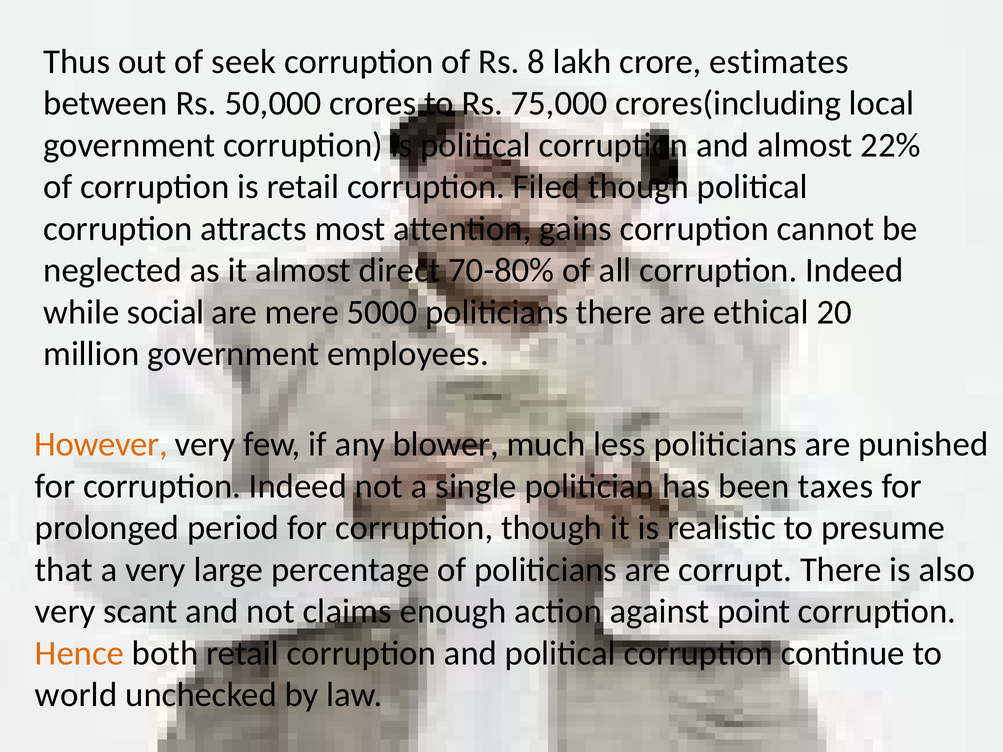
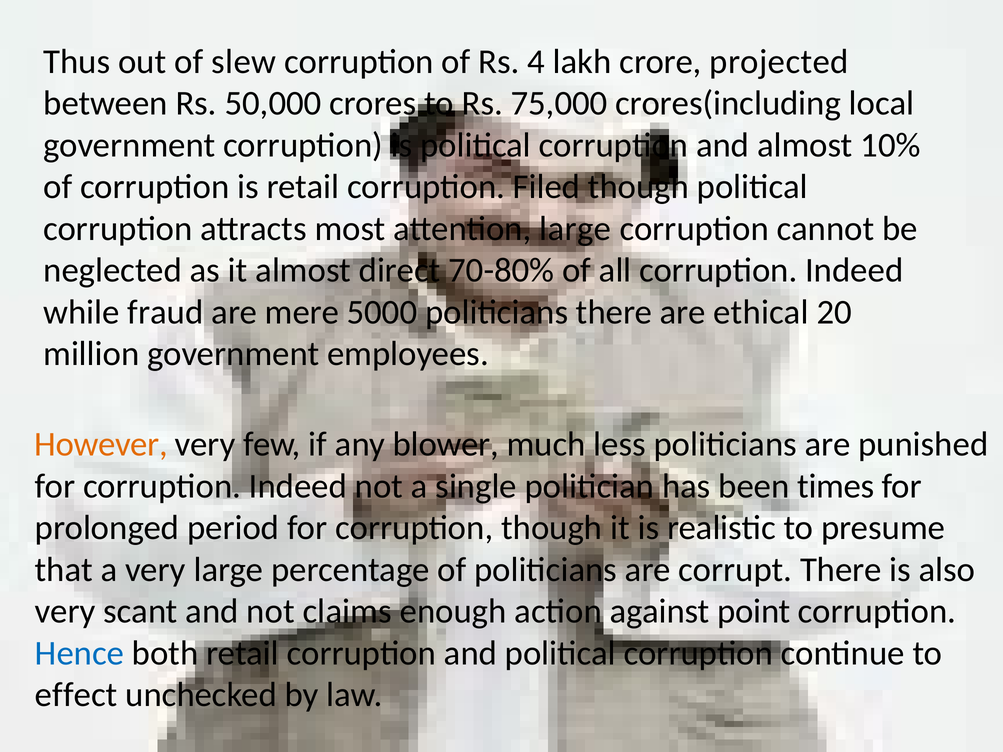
seek: seek -> slew (244, 62)
8: 8 -> 4 (536, 62)
estimates: estimates -> projected (779, 62)
22%: 22% -> 10% (891, 145)
attention gains: gains -> large (575, 229)
social: social -> fraud (165, 312)
taxes: taxes -> times (836, 486)
Hence colour: orange -> blue (80, 653)
world: world -> effect (76, 695)
